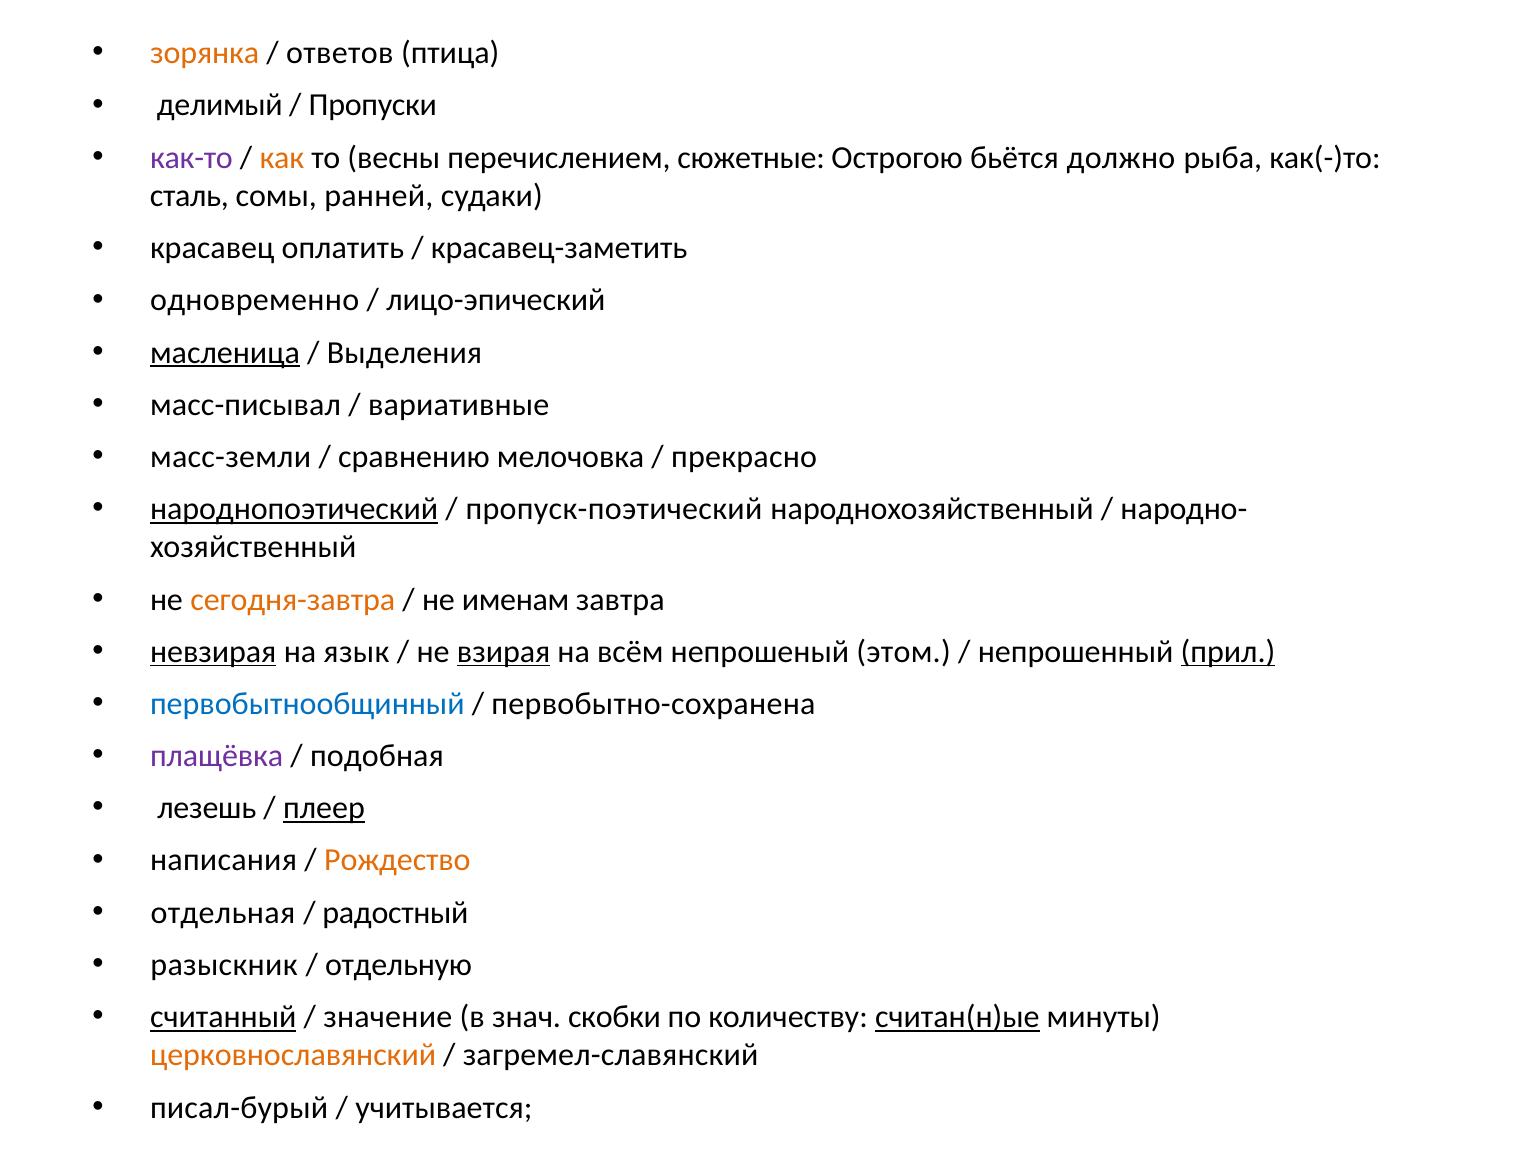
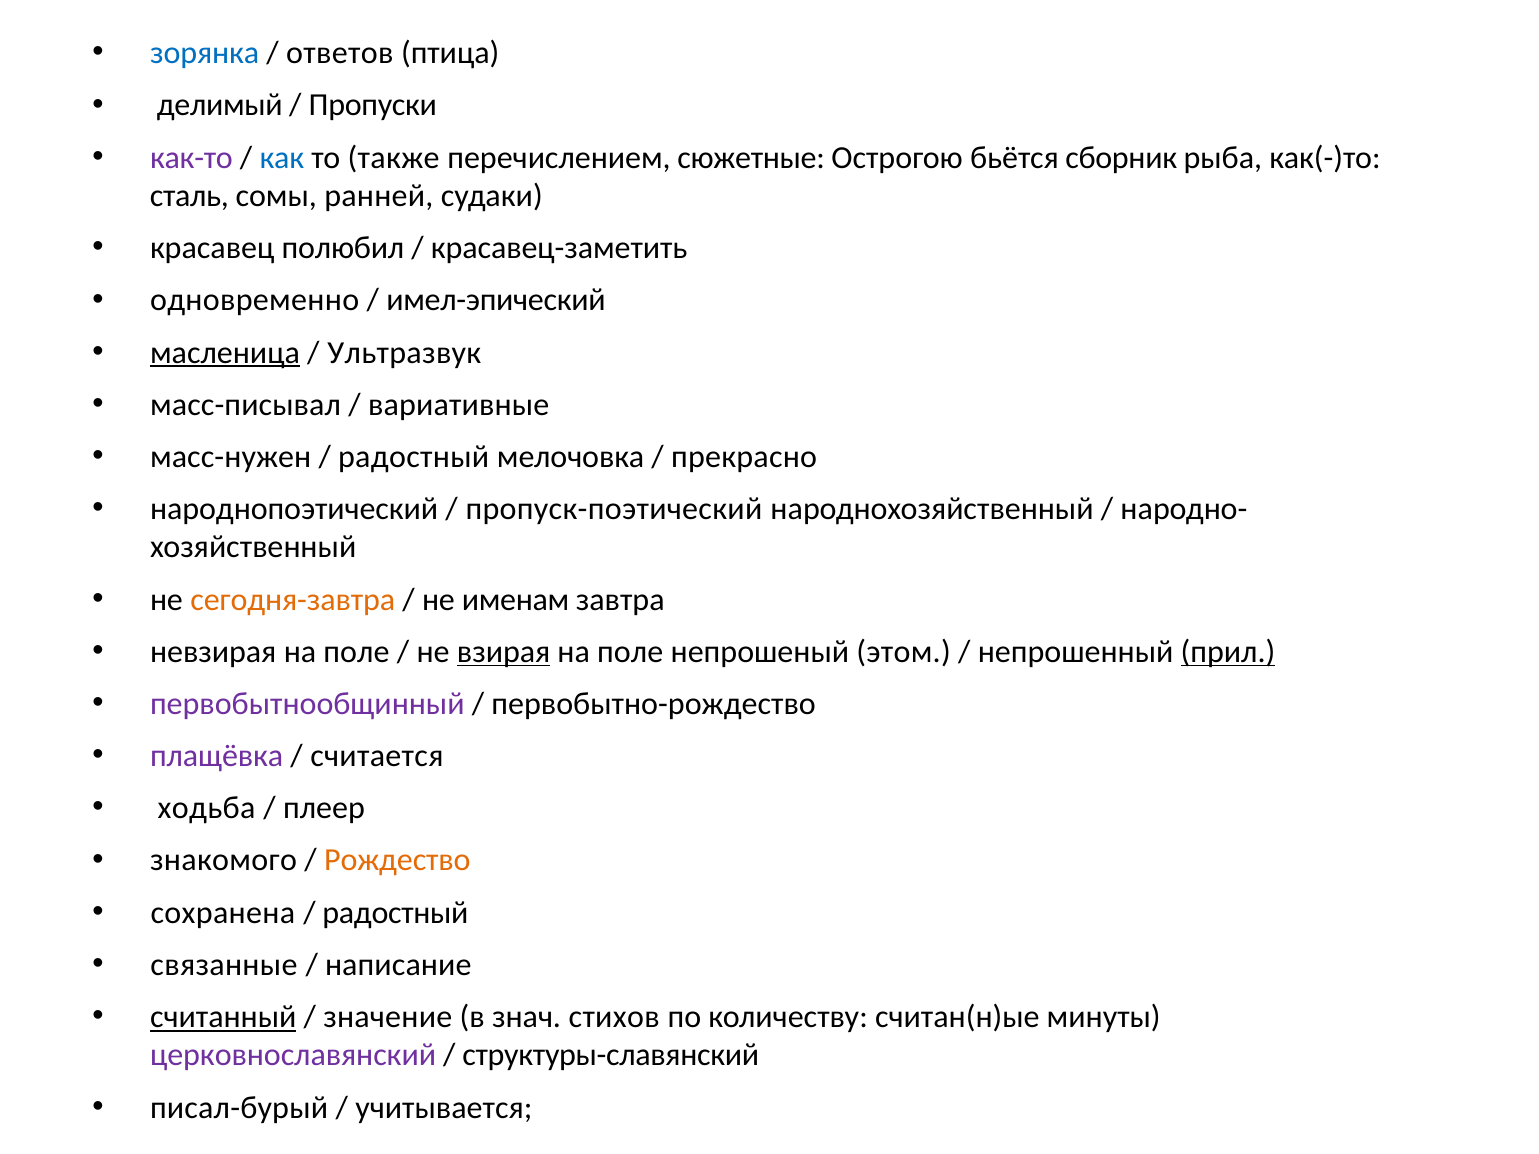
зорянка colour: orange -> blue (205, 53)
как colour: orange -> blue (282, 158)
весны: весны -> также (394, 158)
должно: должно -> сборник (1121, 158)
оплатить: оплатить -> полюбил (343, 248)
лицо-эпический: лицо-эпический -> имел-эпический (496, 300)
Выделения: Выделения -> Ультразвук (404, 353)
масс-земли: масс-земли -> масс-нужен (231, 457)
сравнению: сравнению -> радостный (414, 457)
народнопоэтический underline: present -> none (294, 509)
невзирая underline: present -> none (213, 652)
язык: язык -> поле (357, 652)
всём: всём -> поле (630, 652)
первобытнообщинный colour: blue -> purple (307, 704)
первобытно-сохранена: первобытно-сохранена -> первобытно-рождество (654, 704)
подобная: подобная -> считается (377, 756)
лезешь: лезешь -> ходьба (207, 808)
плеер underline: present -> none (324, 808)
написания: написания -> знакомого (223, 861)
отдельная: отдельная -> сохранена (223, 913)
разыскник: разыскник -> связанные (224, 965)
отдельную: отдельную -> написание (398, 965)
скобки: скобки -> стихов (614, 1017)
считан(н)ые underline: present -> none (957, 1017)
церковнославянский colour: orange -> purple (293, 1056)
загремел-славянский: загремел-славянский -> структуры-славянский (611, 1056)
